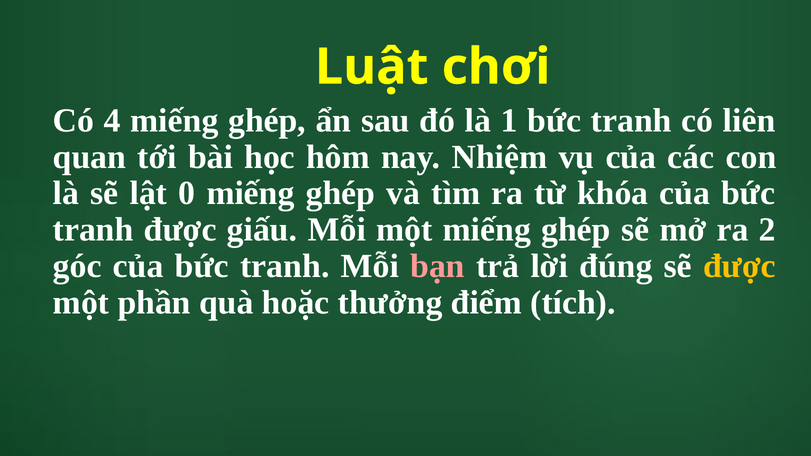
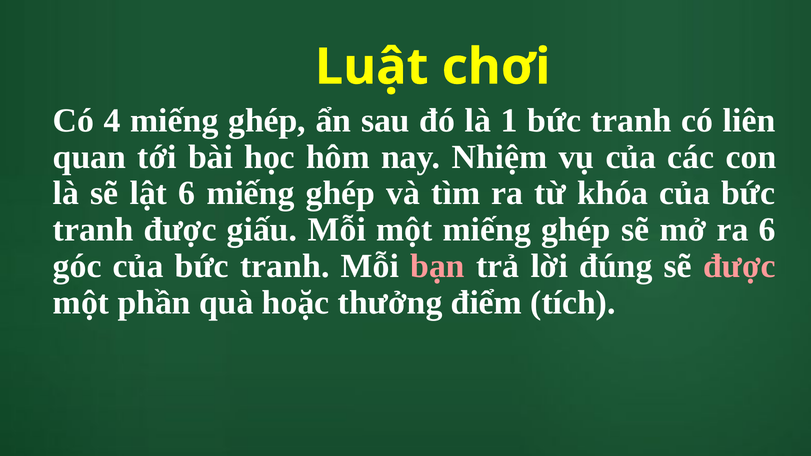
lật 0: 0 -> 6 (187, 193)
ra 2: 2 -> 6 (767, 230)
được colour: yellow -> pink (740, 266)
